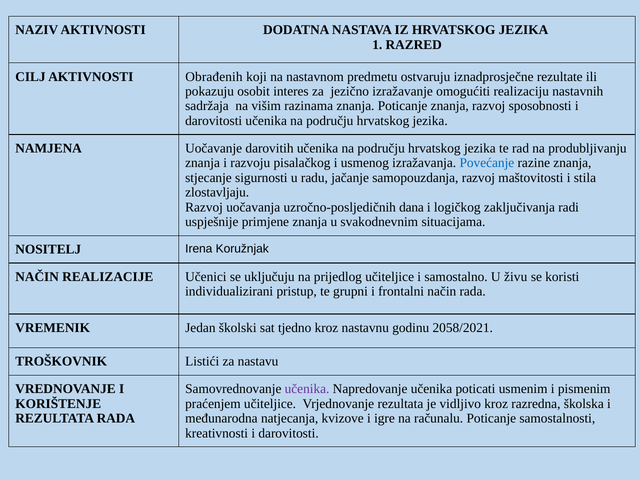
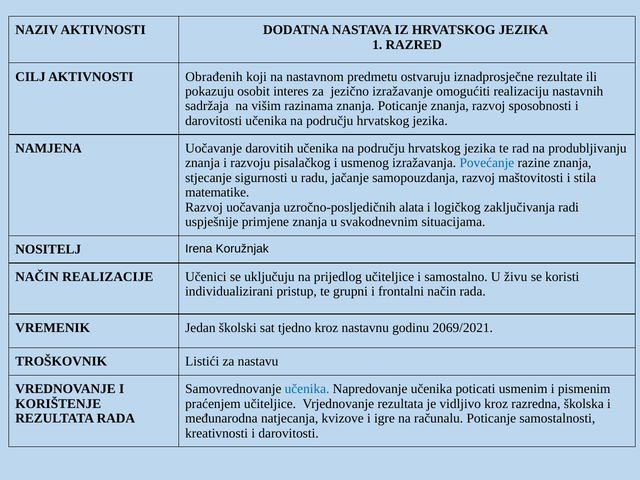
zlostavljaju: zlostavljaju -> matematike (217, 192)
dana: dana -> alata (412, 207)
2058/2021: 2058/2021 -> 2069/2021 (463, 328)
učenika colour: purple -> blue (307, 389)
